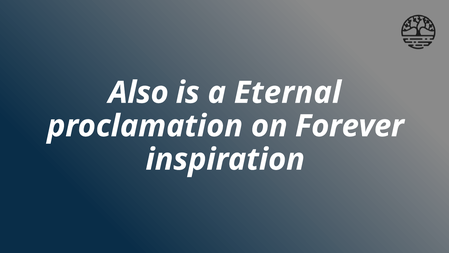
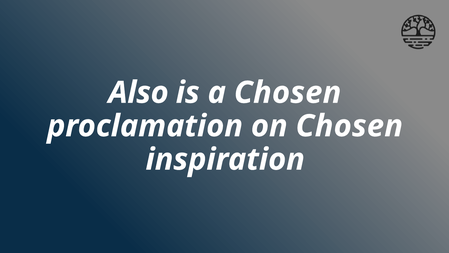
a Eternal: Eternal -> Chosen (288, 93)
on Forever: Forever -> Chosen (349, 126)
